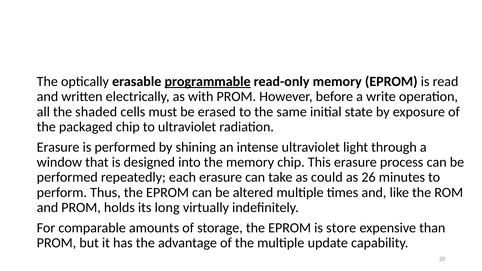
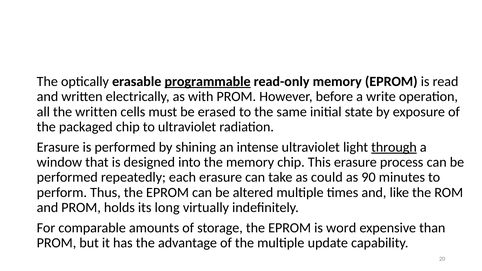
the shaded: shaded -> written (96, 112)
through underline: none -> present (394, 147)
26: 26 -> 90 (369, 177)
store: store -> word (341, 228)
